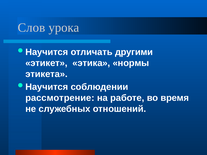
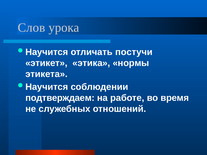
другими: другими -> постучи (134, 52)
рассмотрение: рассмотрение -> подтверждаем (60, 98)
